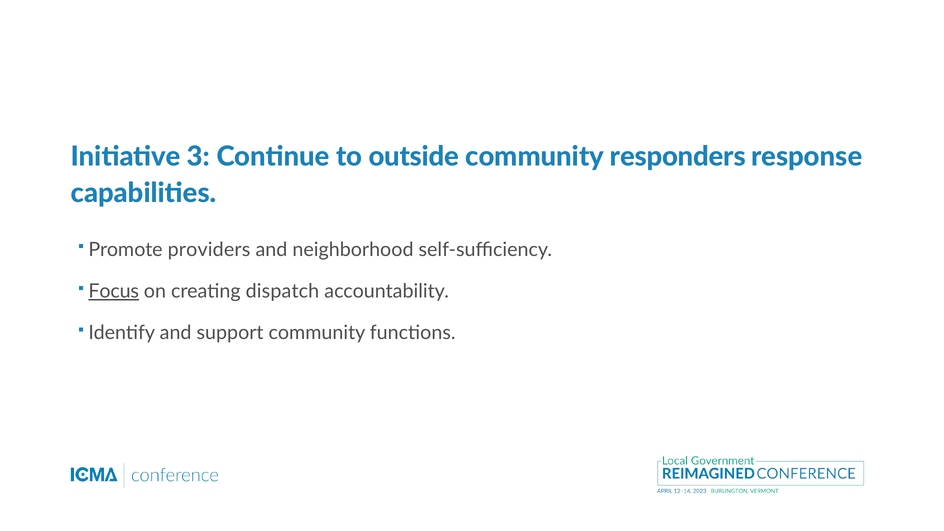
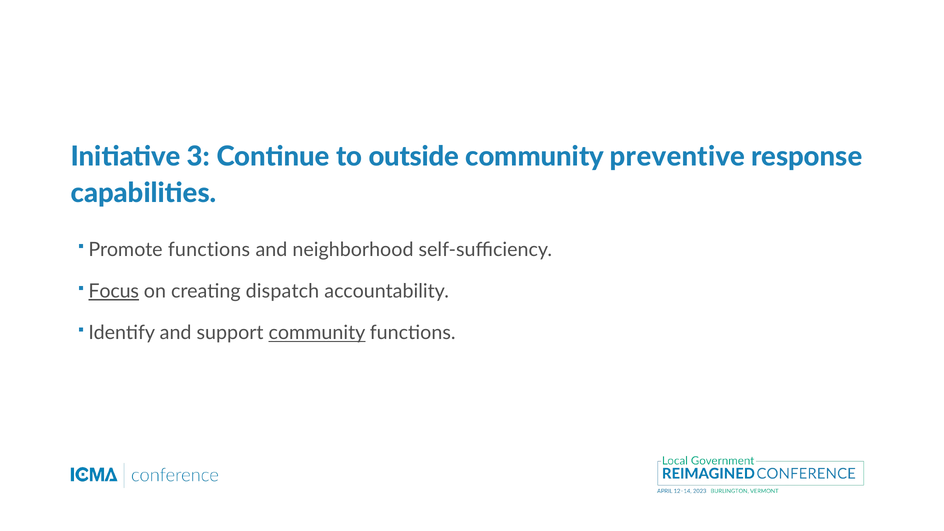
responders: responders -> preventive (678, 157)
Promote providers: providers -> functions (209, 250)
community underline: none -> present (317, 333)
